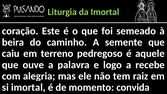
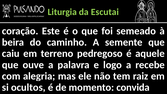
da Imortal: Imortal -> Escutai (105, 12)
si imortal: imortal -> ocultos (28, 87)
